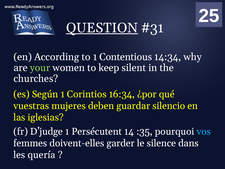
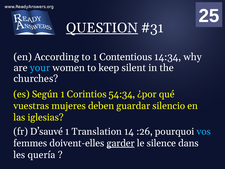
your colour: light green -> light blue (40, 68)
16:34: 16:34 -> 54:34 (122, 94)
D’judge: D’judge -> D’sauvé (47, 131)
Persécutent: Persécutent -> Translation (97, 131)
:35: :35 -> :26 (144, 131)
garder underline: none -> present (121, 143)
